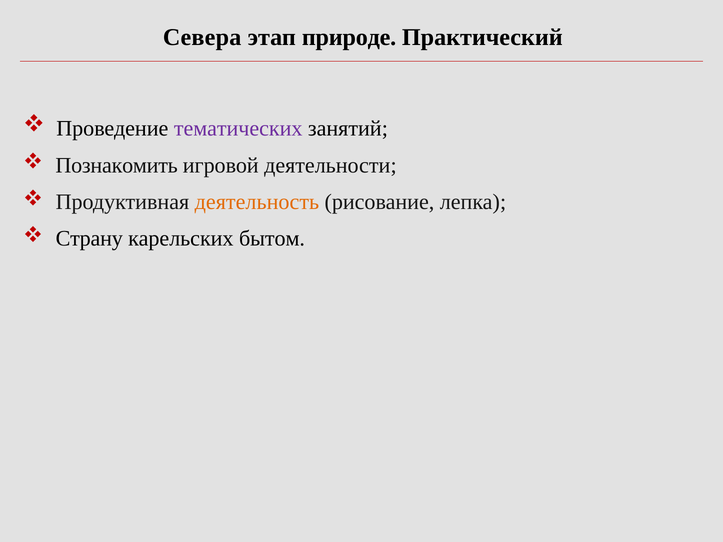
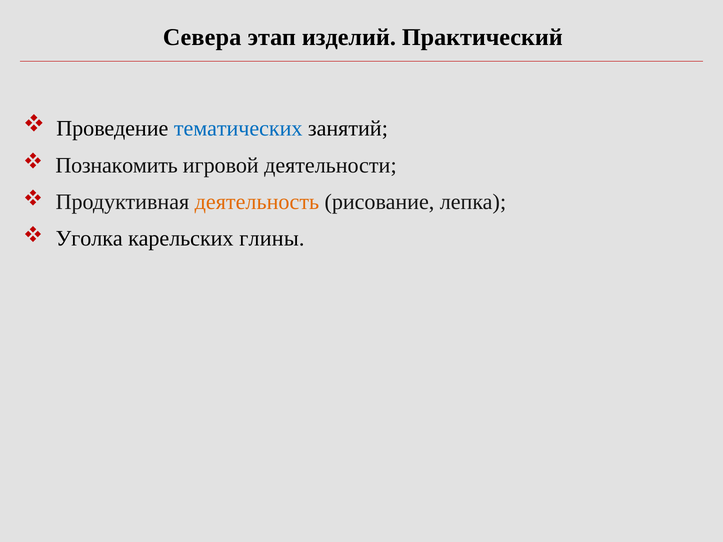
природе: природе -> изделий (349, 37)
тематических colour: purple -> blue (238, 128)
Страну: Страну -> Уголка (89, 238)
бытом: бытом -> глины (272, 238)
